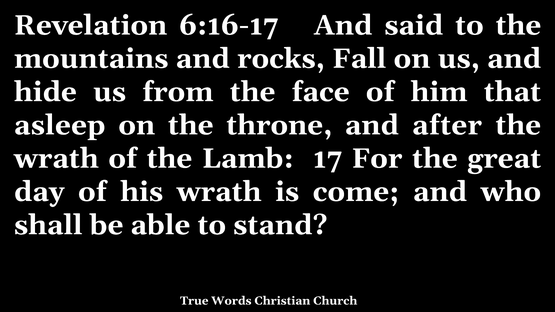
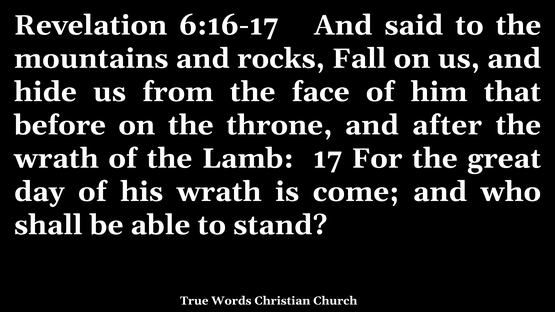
asleep: asleep -> before (60, 125)
